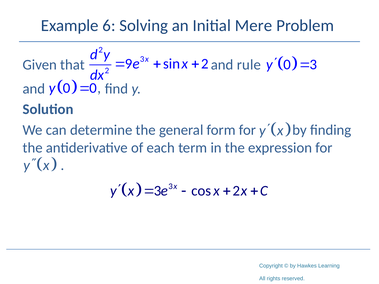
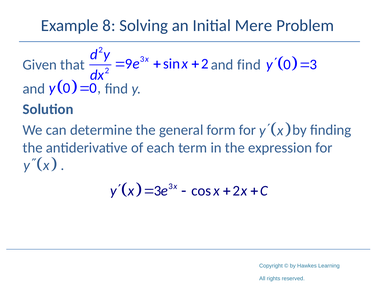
6: 6 -> 8 (109, 25)
that and rule: rule -> find (249, 65)
